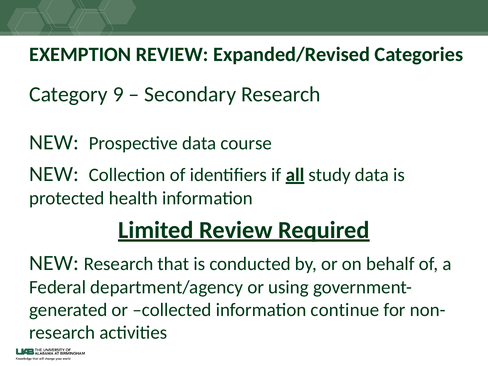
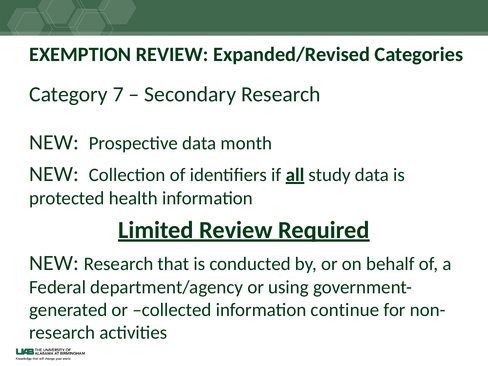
9: 9 -> 7 (118, 94)
course: course -> month (246, 143)
